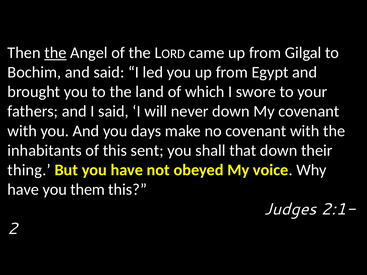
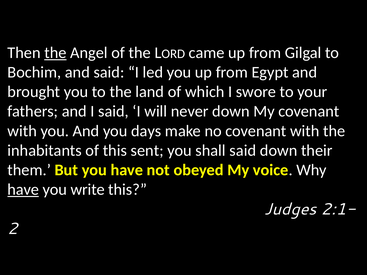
shall that: that -> said (243, 151)
thing: thing -> them (29, 170)
have underline: none -> present (23, 190)
them: them -> write (88, 190)
